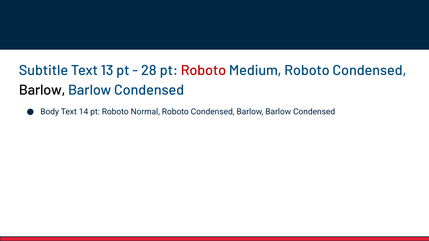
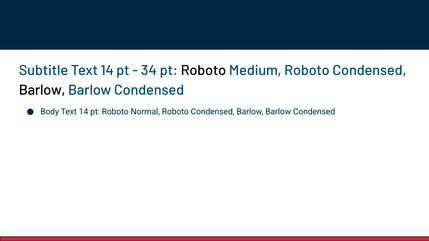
Subtitle Text 13: 13 -> 14 (107, 71)
28: 28 -> 34 (149, 71)
Roboto colour: red -> black (203, 71)
